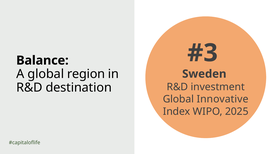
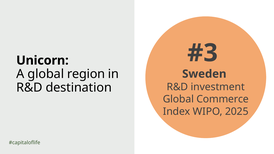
Balance: Balance -> Unicorn (42, 60)
Innovative: Innovative -> Commerce (223, 99)
